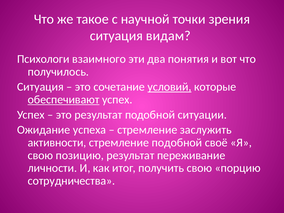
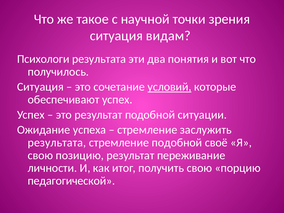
Психологи взаимного: взаимного -> результата (99, 59)
обеспечивают underline: present -> none (64, 100)
активности: активности -> результата (57, 143)
сотрудничества: сотрудничества -> педагогической (71, 181)
